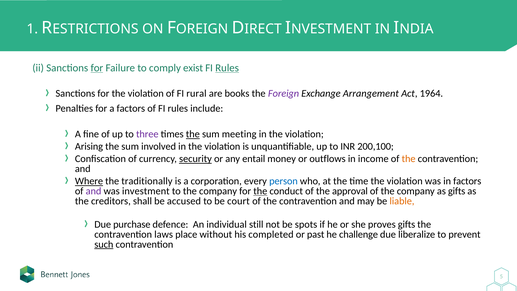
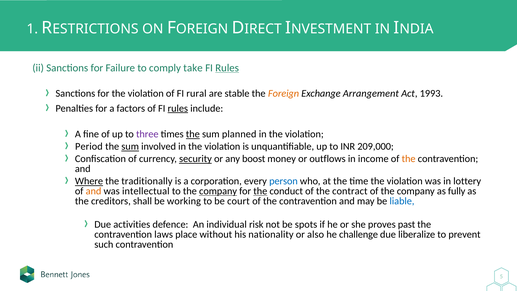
for underline: present -> none (97, 68)
exist: exist -> take (193, 68)
books: books -> stable (237, 93)
Foreign colour: purple -> orange (284, 93)
1964: 1964 -> 1993 (431, 93)
rules underline: none -> present (178, 108)
meeting: meeting -> planned (239, 134)
Arising: Arising -> Period (89, 146)
sum underline: none -> present (130, 146)
200,100: 200,100 -> 209,000 (376, 146)
entail: entail -> boost (254, 159)
in factors: factors -> lottery (467, 181)
and colour: purple -> orange (94, 191)
investment: investment -> intellectual (146, 191)
company underline: none -> present (218, 191)
approval: approval -> contract (350, 191)
as gifts: gifts -> fully (457, 191)
accused: accused -> working (184, 201)
liable colour: orange -> blue (402, 201)
purchase: purchase -> activities (132, 224)
still: still -> risk (256, 224)
proves gifts: gifts -> past (407, 224)
completed: completed -> nationality (271, 234)
past: past -> also (316, 234)
such underline: present -> none (104, 244)
